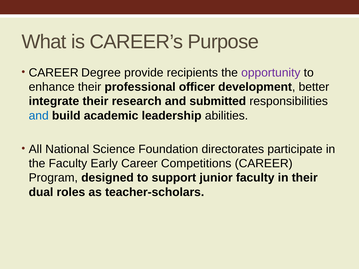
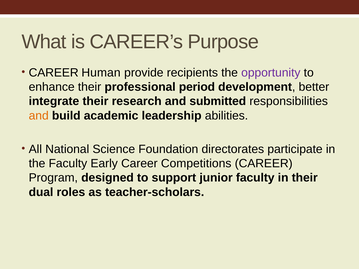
Degree: Degree -> Human (101, 73)
officer: officer -> period (197, 87)
and colour: blue -> orange (39, 116)
